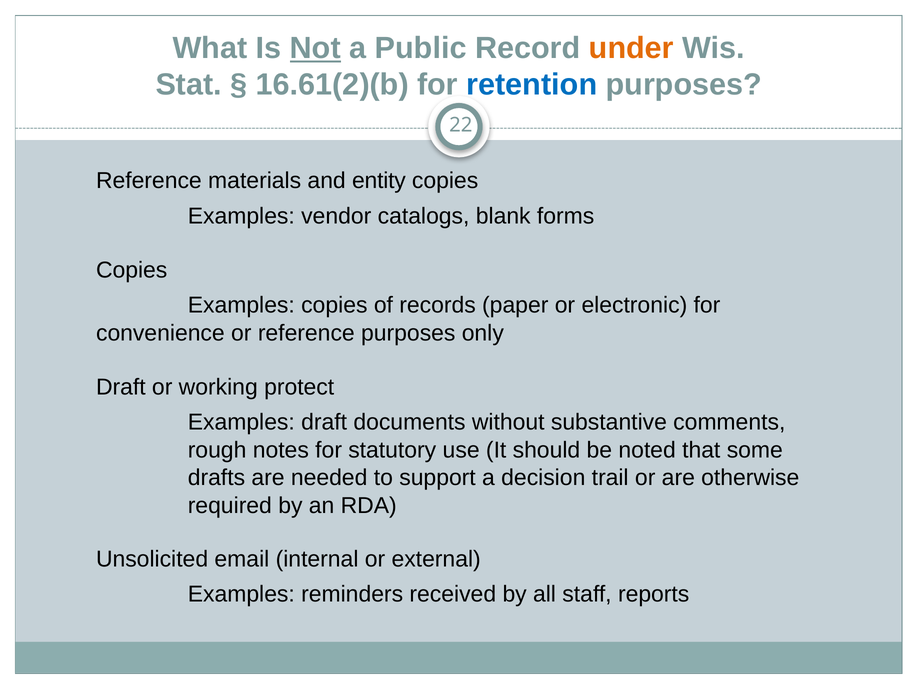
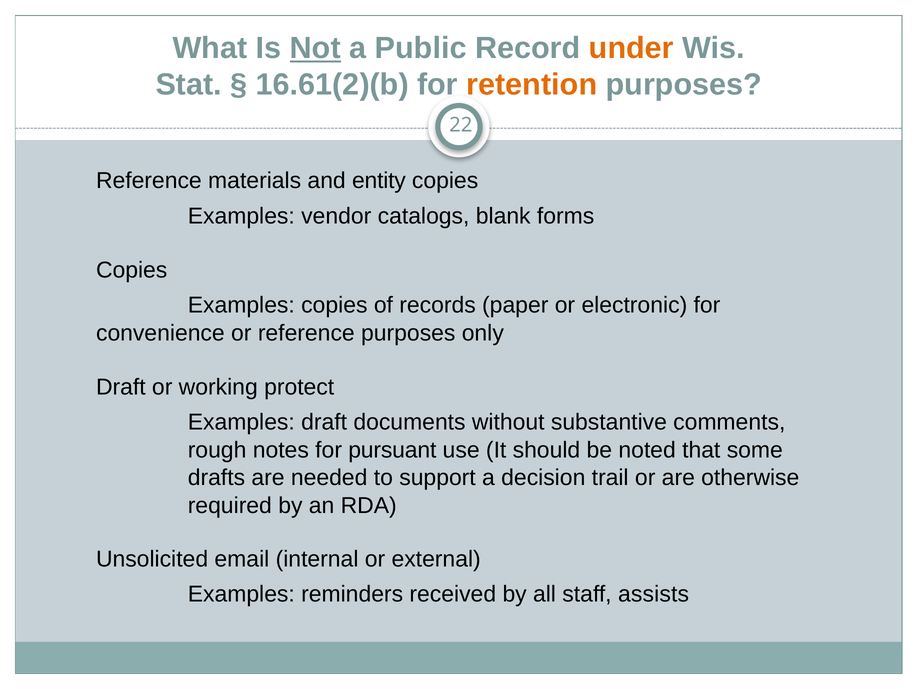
retention colour: blue -> orange (532, 85)
statutory: statutory -> pursuant (392, 450)
reports: reports -> assists (654, 594)
